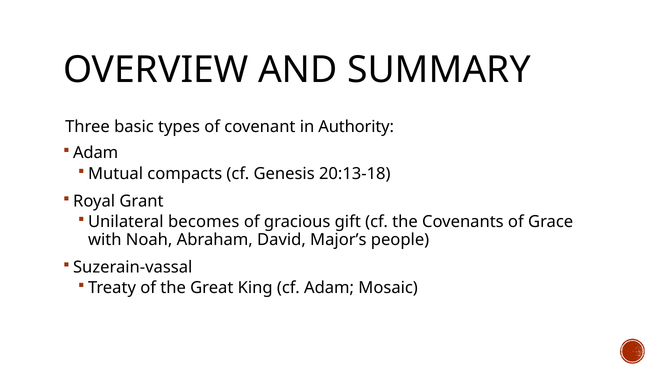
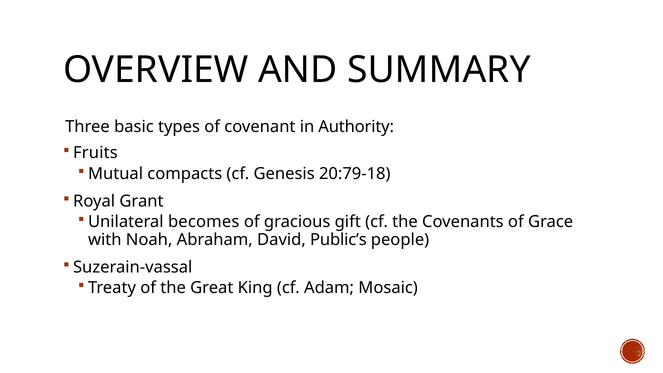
Adam: Adam -> Fruits (95, 153)
20:13-18: 20:13-18 -> 20:79-18 (355, 174)
Major’s: Major’s -> Public’s (338, 240)
